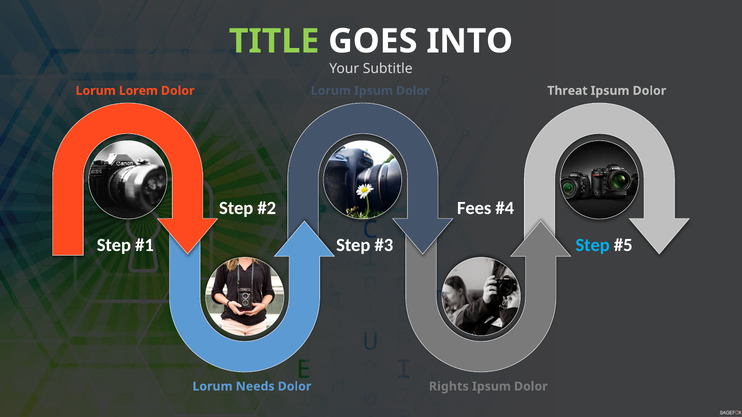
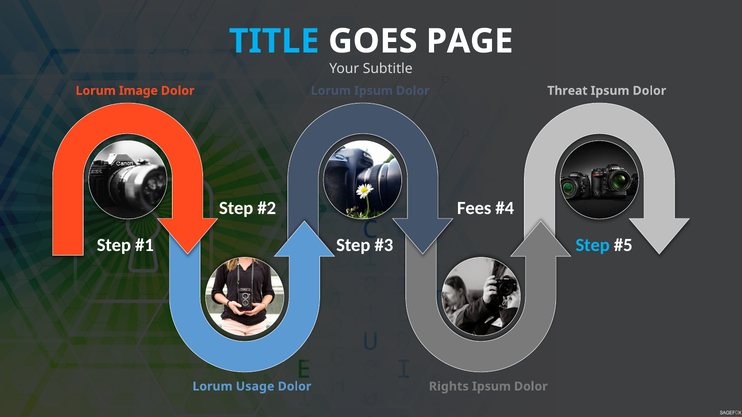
TITLE colour: light green -> light blue (274, 41)
INTO: INTO -> PAGE (470, 41)
Lorem: Lorem -> Image (138, 91)
Needs: Needs -> Usage (255, 387)
